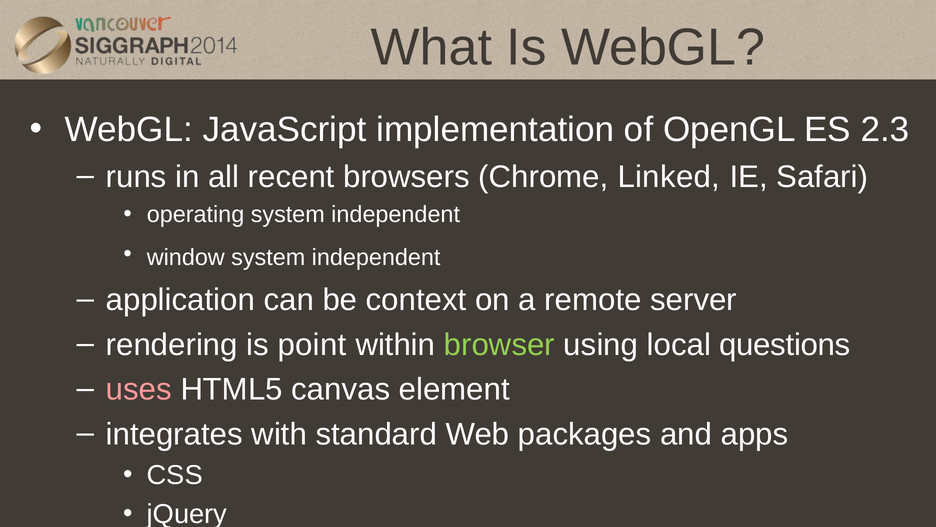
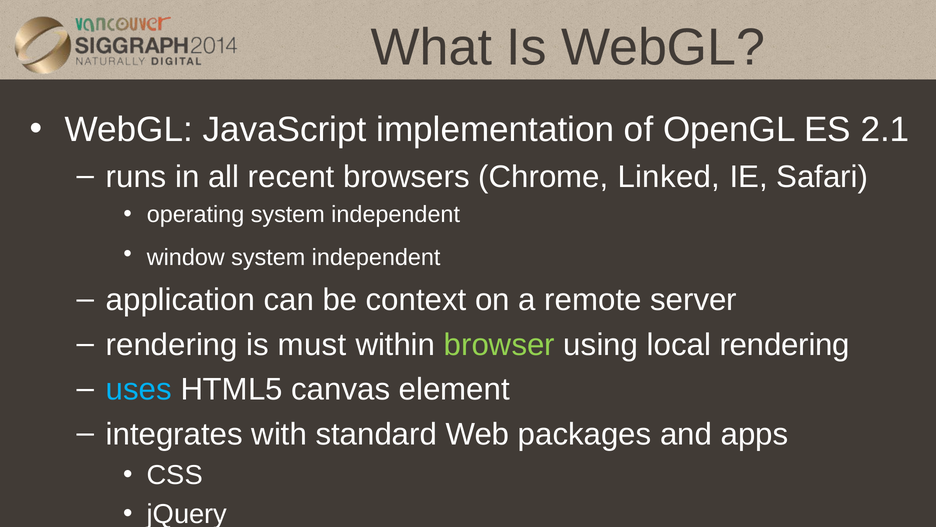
2.3: 2.3 -> 2.1 (885, 130)
point: point -> must (312, 344)
local questions: questions -> rendering (785, 344)
uses colour: pink -> light blue (139, 389)
